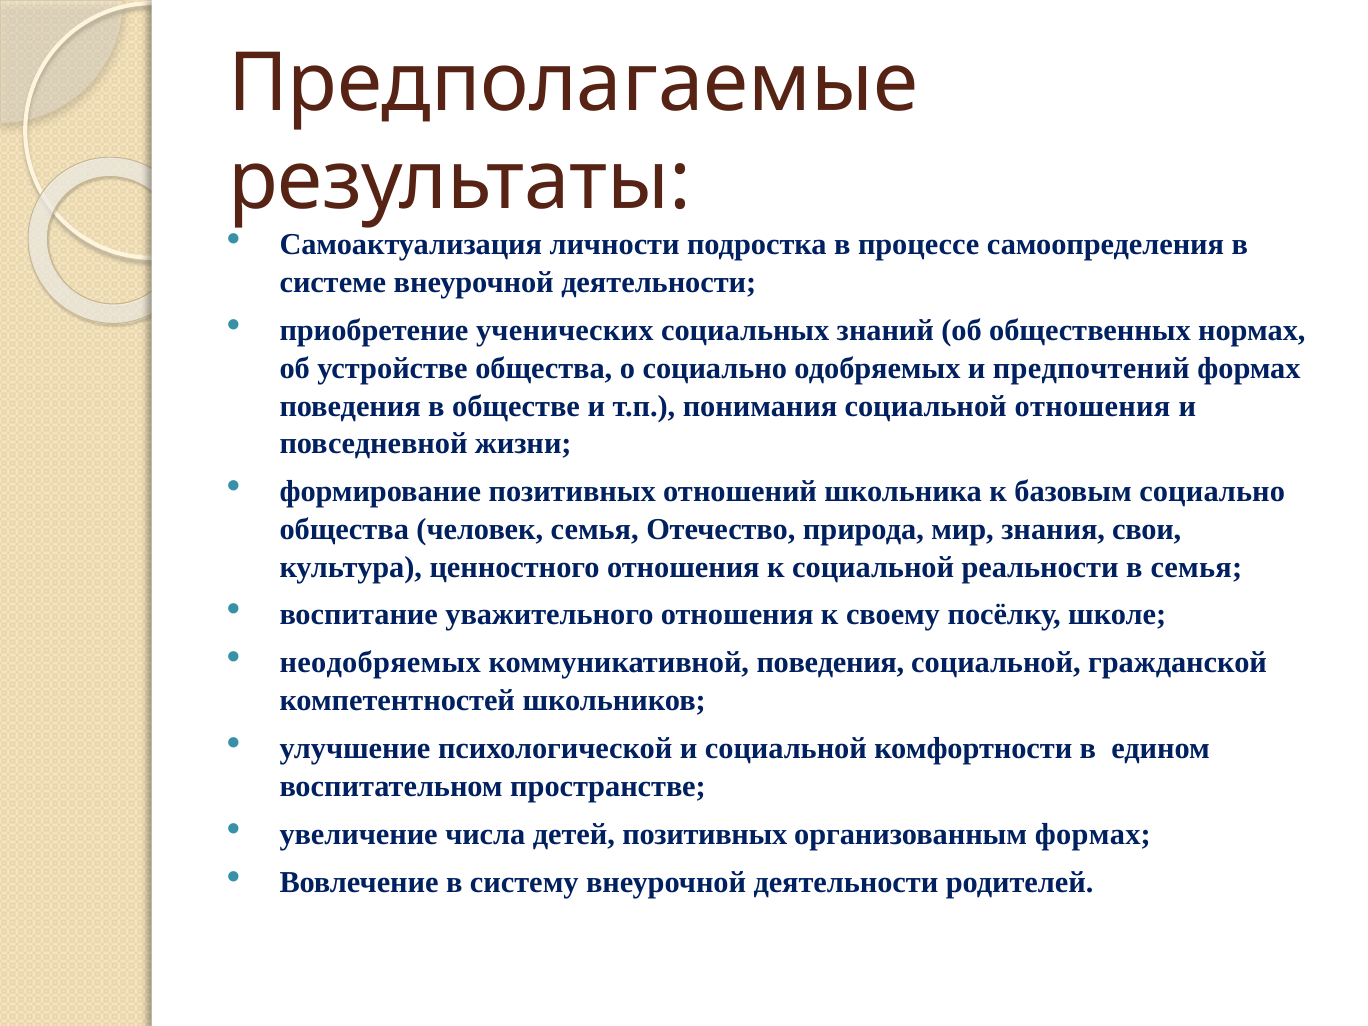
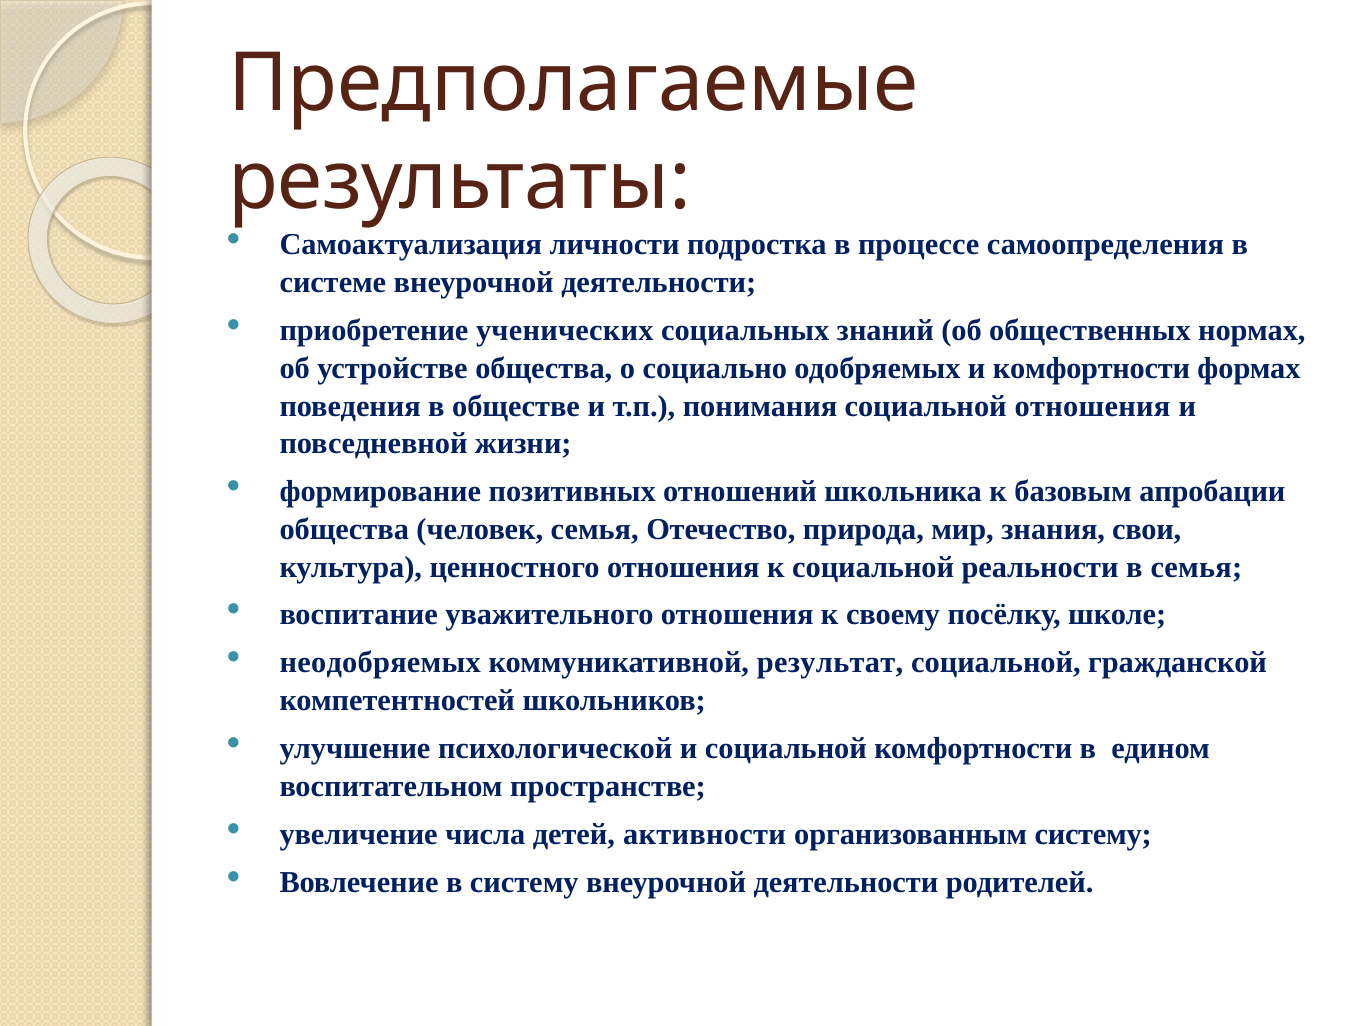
и предпочтений: предпочтений -> комфортности (1091, 368)
базовым социально: социально -> апробации (1212, 492)
коммуникативной поведения: поведения -> результат (830, 663)
детей позитивных: позитивных -> активности (704, 834)
организованным формах: формах -> систему (1093, 834)
